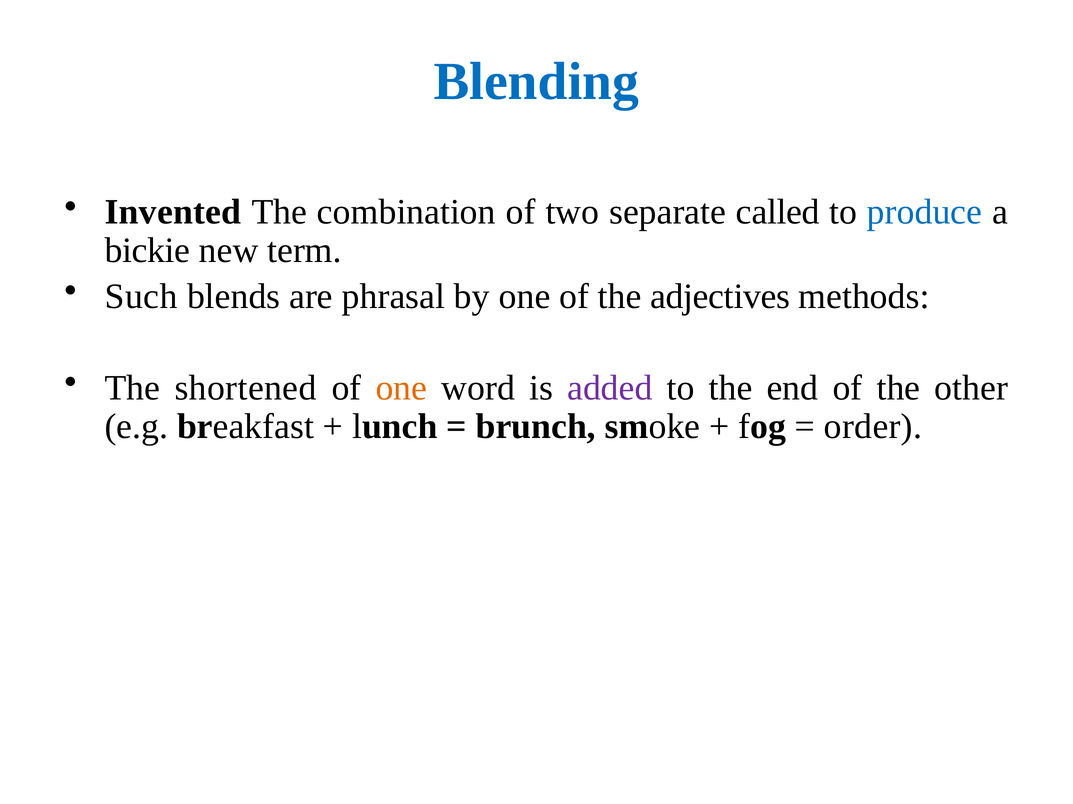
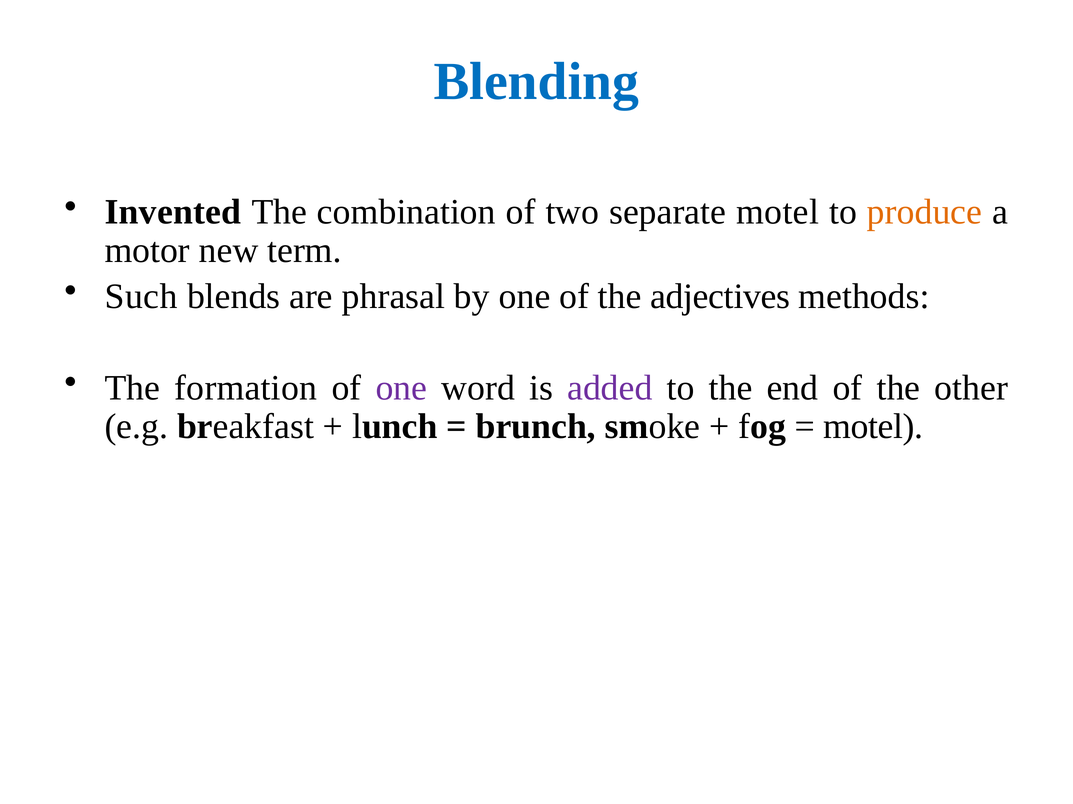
separate called: called -> motel (778, 212)
produce colour: blue -> orange (925, 212)
bickie: bickie -> motor (147, 251)
shortened: shortened -> formation (246, 388)
one colour: orange -> purple (401, 388)
order: order -> motel (873, 427)
